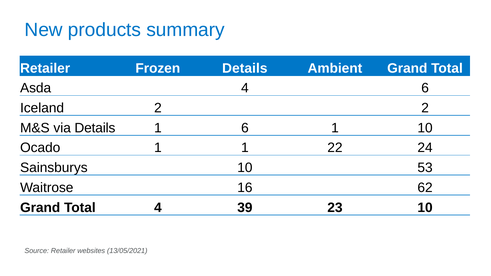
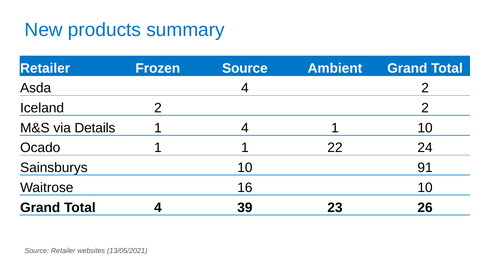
Frozen Details: Details -> Source (245, 68)
4 6: 6 -> 2 (425, 88)
1 6: 6 -> 4 (245, 128)
53: 53 -> 91 (425, 168)
16 62: 62 -> 10 (425, 188)
23 10: 10 -> 26 (425, 208)
